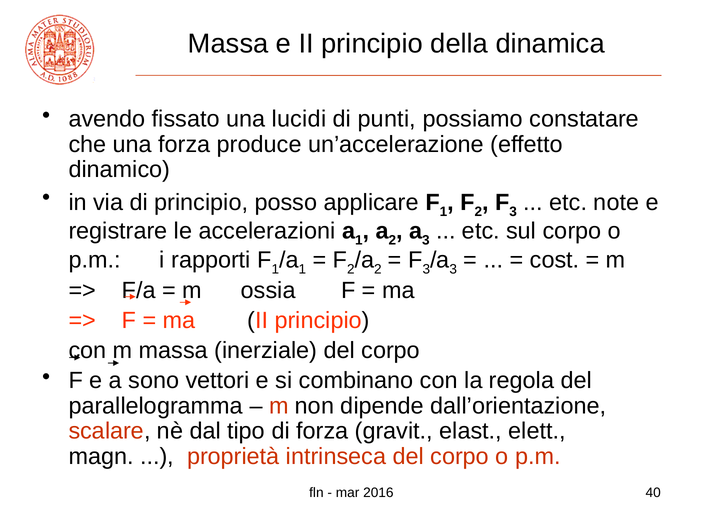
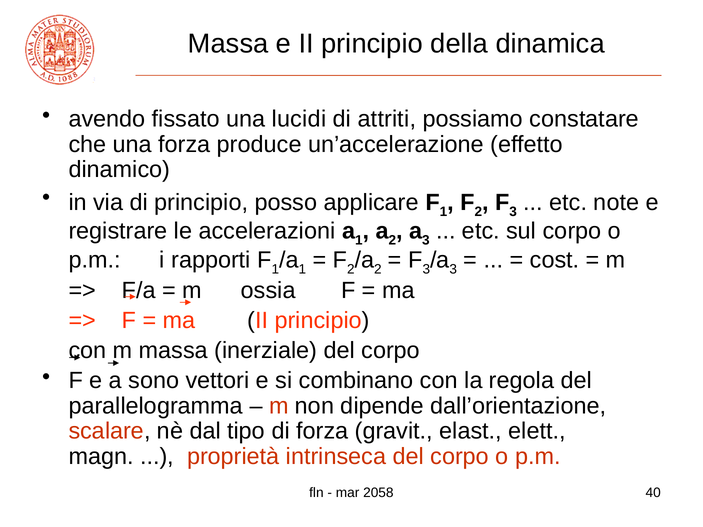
punti: punti -> attriti (387, 119)
2016: 2016 -> 2058 (378, 493)
